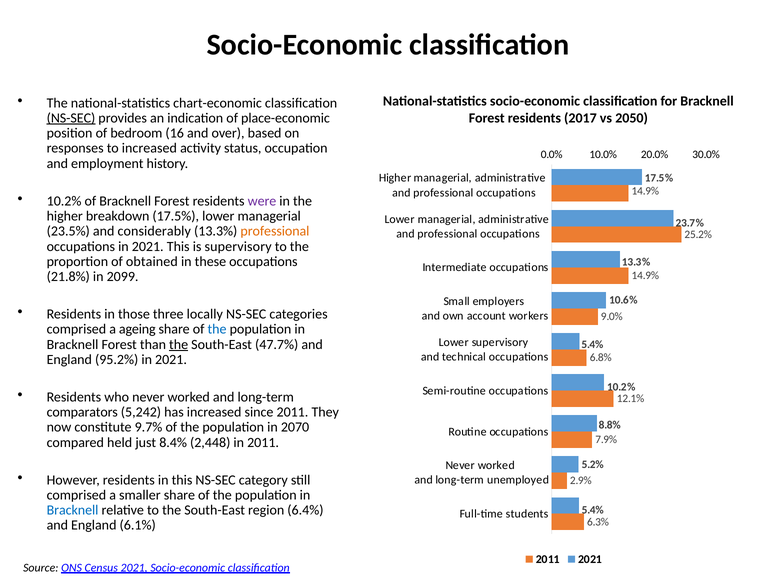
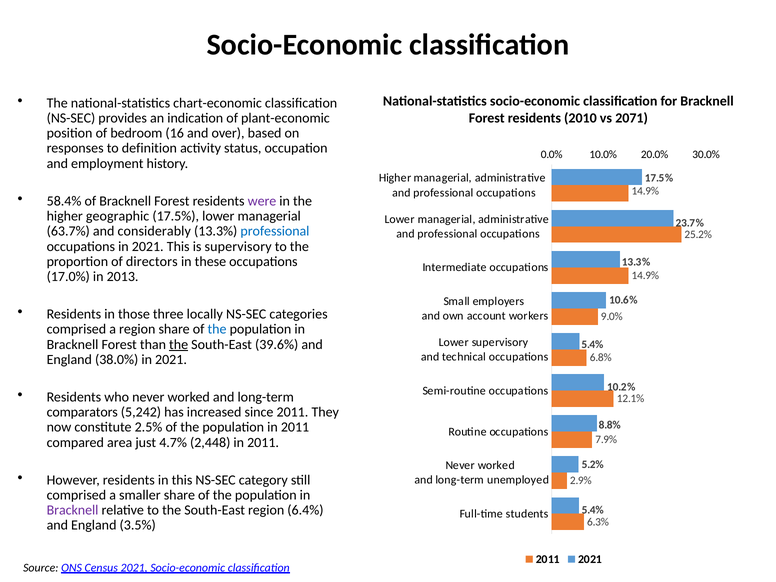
NS-SEC underline: present -> none (71, 118)
place-economic: place-economic -> plant-economic (285, 118)
2017: 2017 -> 2010 (580, 118)
2050: 2050 -> 2071 (632, 118)
to increased: increased -> definition (149, 148)
10.2%: 10.2% -> 58.4% (64, 201)
breakdown: breakdown -> geographic (118, 216)
23.5%: 23.5% -> 63.7% (68, 231)
professional colour: orange -> blue (275, 231)
obtained: obtained -> directors (152, 262)
21.8%: 21.8% -> 17.0% (68, 277)
2099: 2099 -> 2013 (123, 277)
a ageing: ageing -> region (137, 329)
47.7%: 47.7% -> 39.6% (277, 344)
95.2%: 95.2% -> 38.0% (117, 360)
9.7%: 9.7% -> 2.5% (149, 427)
population in 2070: 2070 -> 2011 (295, 427)
held: held -> area (120, 442)
8.4%: 8.4% -> 4.7% (173, 442)
Bracknell colour: blue -> purple (73, 510)
6.1%: 6.1% -> 3.5% (138, 525)
